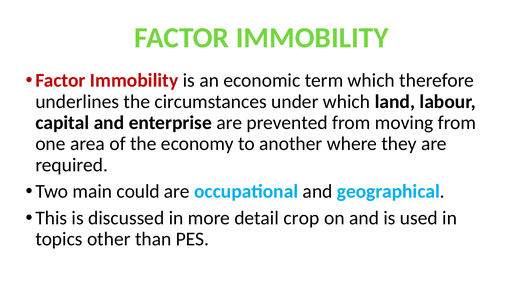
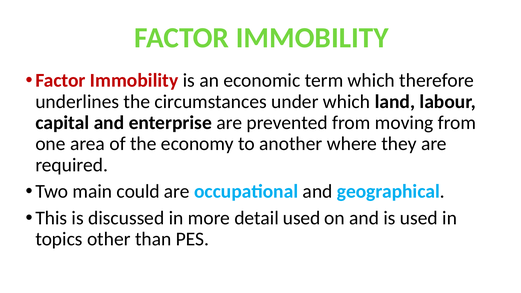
detail crop: crop -> used (302, 218)
